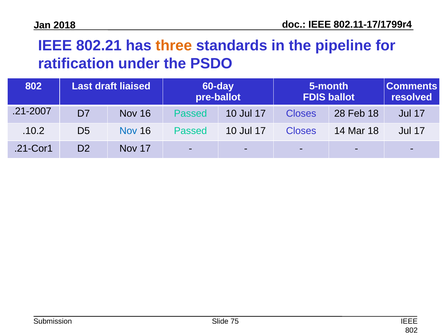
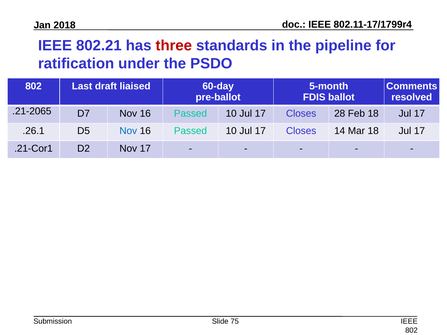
three colour: orange -> red (174, 46)
.21-2007: .21-2007 -> .21-2065 (32, 111)
.10.2: .10.2 -> .26.1 (34, 131)
